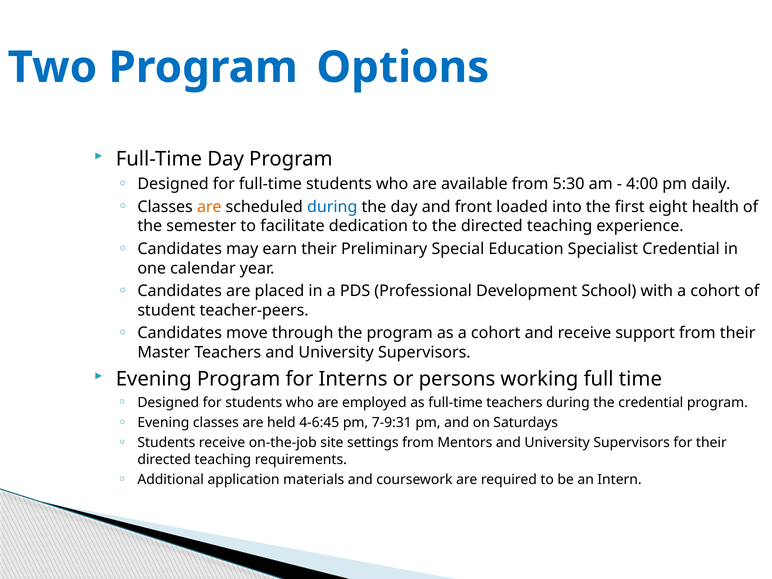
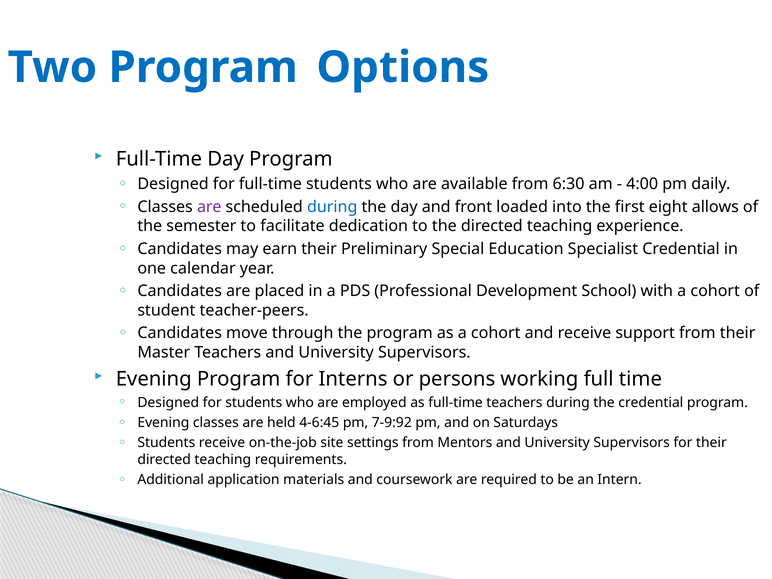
5:30: 5:30 -> 6:30 (569, 184)
are colour: orange -> purple (209, 207)
health: health -> allows (715, 207)
7-9:31: 7-9:31 -> 7-9:92 (392, 423)
